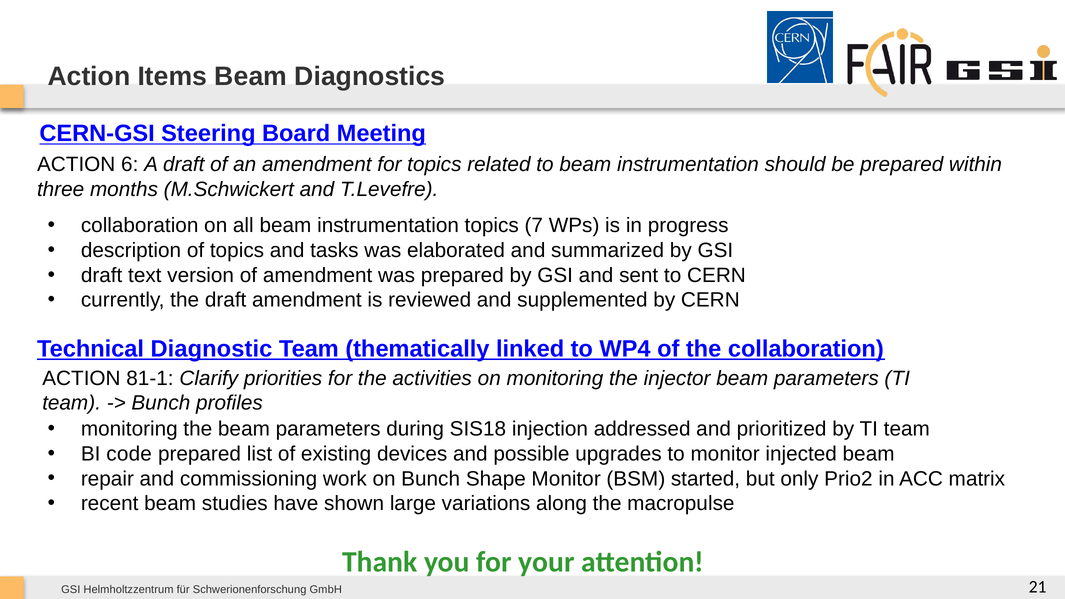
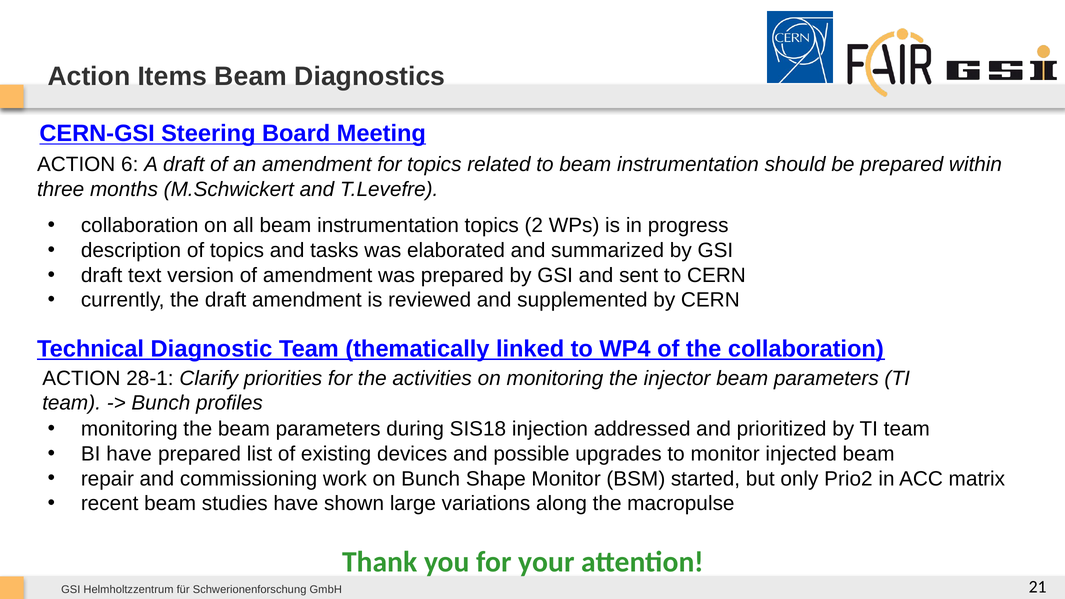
7: 7 -> 2 (534, 226)
81-1: 81-1 -> 28-1 (150, 378)
BI code: code -> have (129, 454)
